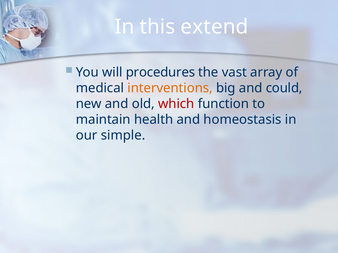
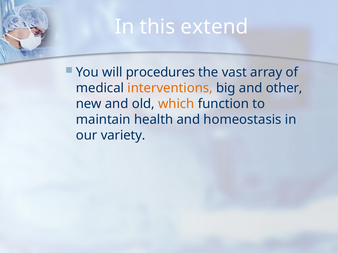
could: could -> other (284, 88)
which colour: red -> orange (176, 104)
simple: simple -> variety (123, 136)
